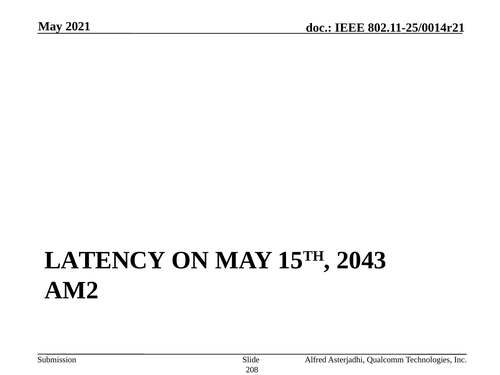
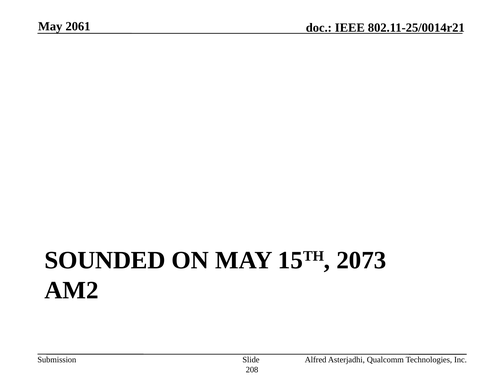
2021: 2021 -> 2061 (78, 27)
LATENCY: LATENCY -> SOUNDED (105, 260)
2043: 2043 -> 2073 (361, 260)
